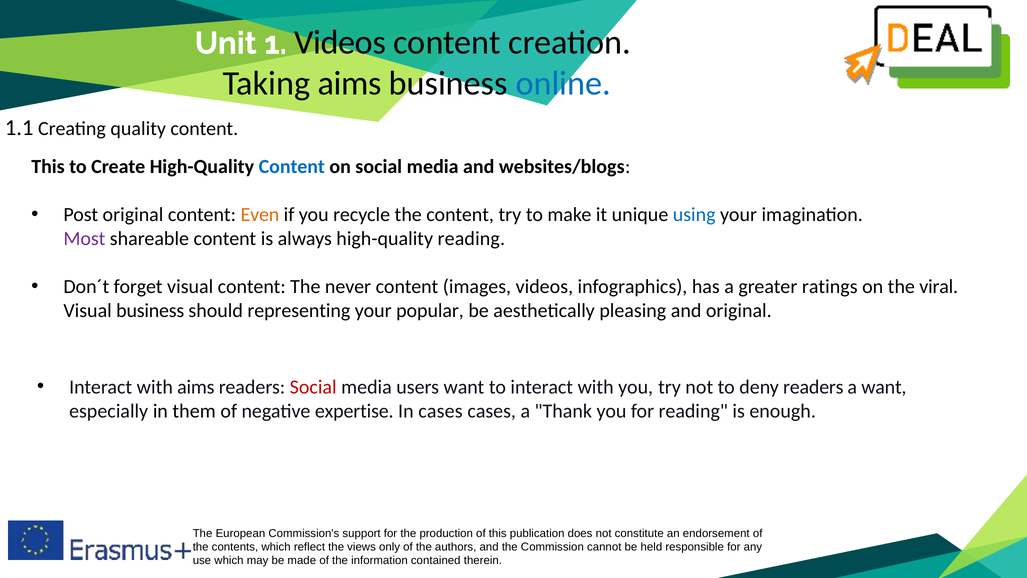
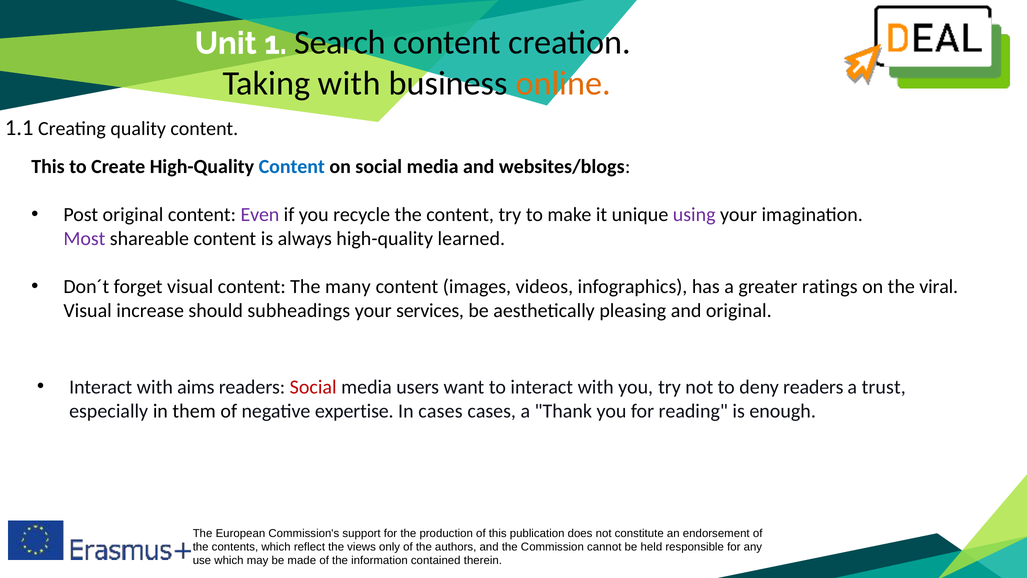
1 Videos: Videos -> Search (340, 42)
Taking aims: aims -> with (349, 84)
online colour: blue -> orange (563, 84)
Even colour: orange -> purple (260, 214)
using colour: blue -> purple (694, 214)
high-quality reading: reading -> learned (471, 238)
never: never -> many (348, 287)
Visual business: business -> increase (150, 310)
representing: representing -> subheadings (299, 310)
popular: popular -> services (430, 310)
a want: want -> trust (884, 387)
